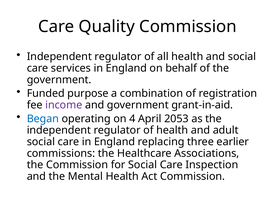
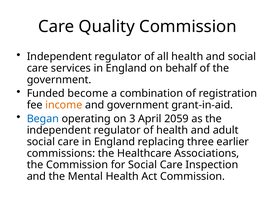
purpose: purpose -> become (88, 94)
income colour: purple -> orange (64, 105)
4: 4 -> 3 (132, 119)
2053: 2053 -> 2059 (176, 119)
